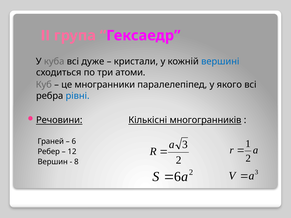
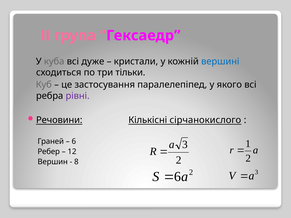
атоми: атоми -> тільки (130, 73)
многранники: многранники -> застосування (105, 85)
рівні colour: blue -> purple (78, 96)
многогранників: многогранників -> сірчанокислого (205, 120)
